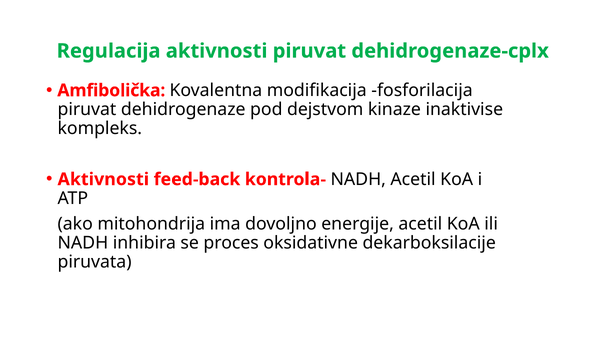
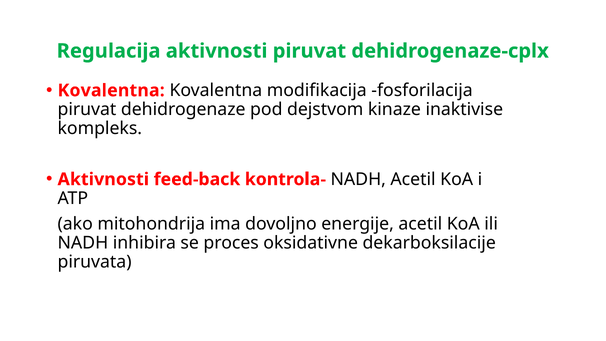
Amfibolička: Amfibolička -> Kovalentna (111, 90)
